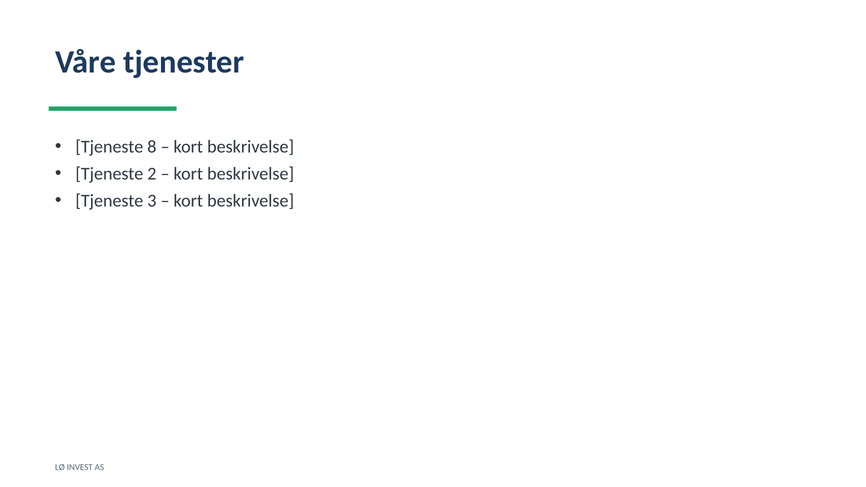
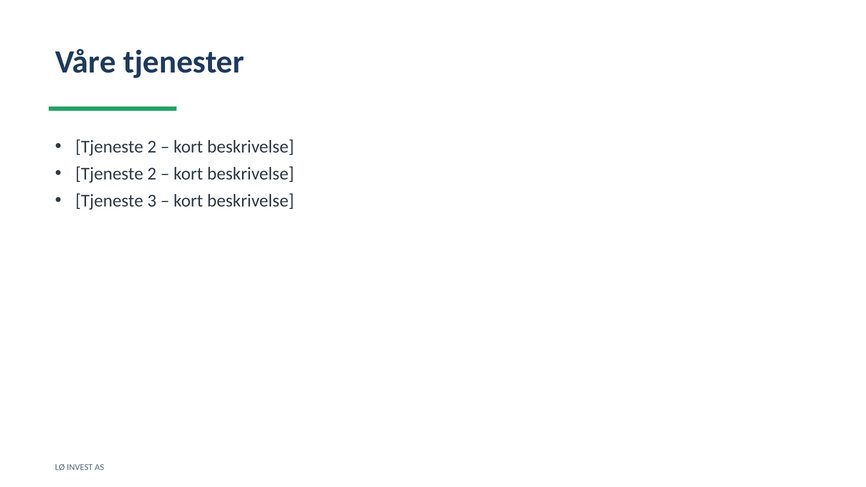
8: 8 -> 2 (152, 147)
